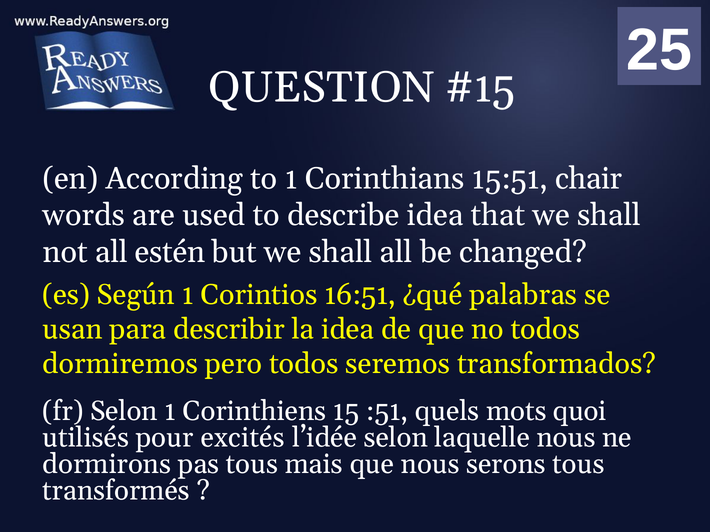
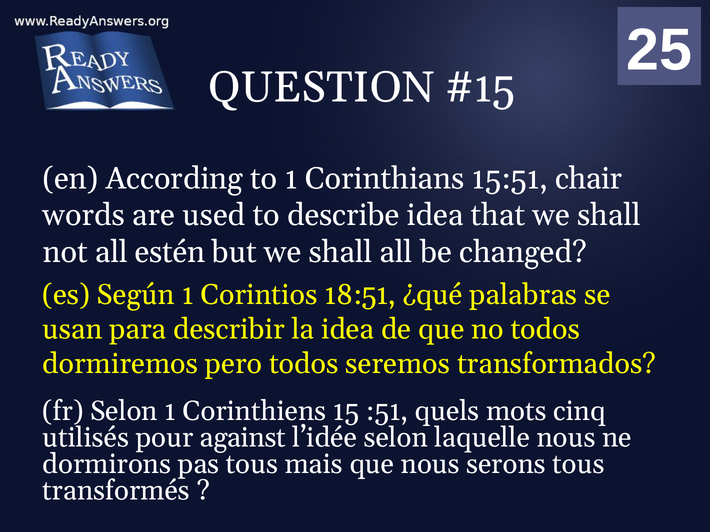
16:51: 16:51 -> 18:51 (360, 295)
quoi: quoi -> cinq (579, 411)
excités: excités -> against (243, 438)
